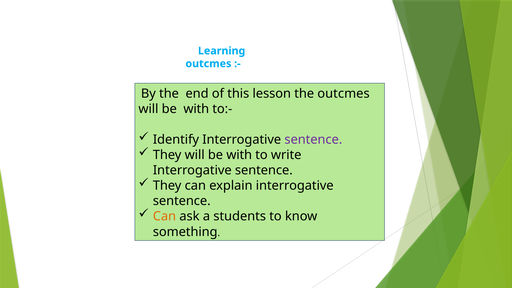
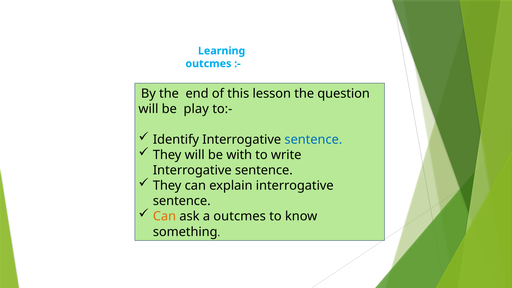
the outcmes: outcmes -> question (344, 94)
with: with -> play (196, 109)
sentence colour: purple -> blue (313, 140)
a students: students -> outcmes (240, 216)
